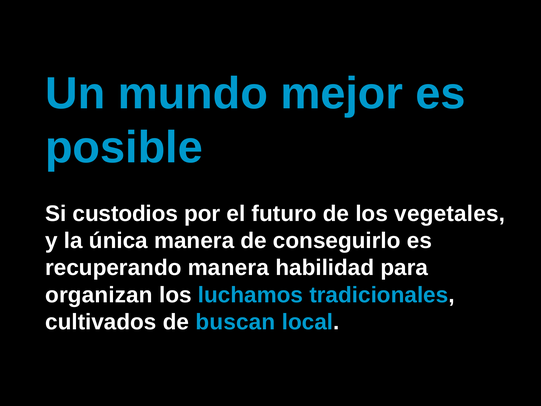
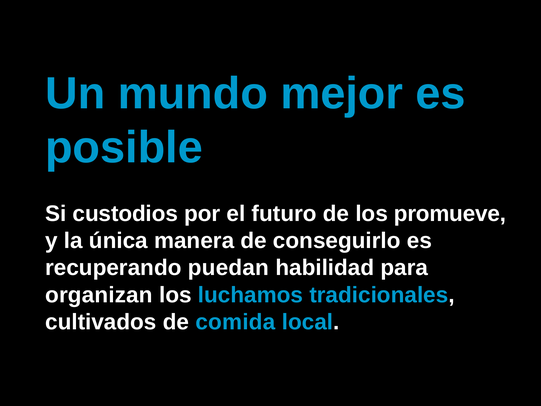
vegetales: vegetales -> promueve (450, 214)
recuperando manera: manera -> puedan (228, 268)
buscan: buscan -> comida (235, 322)
